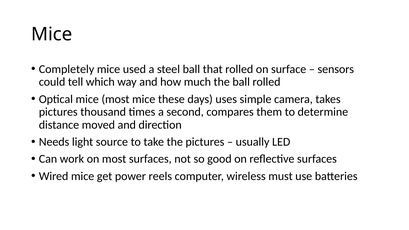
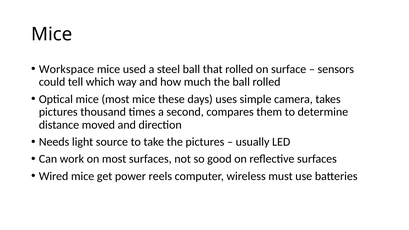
Completely: Completely -> Workspace (66, 69)
